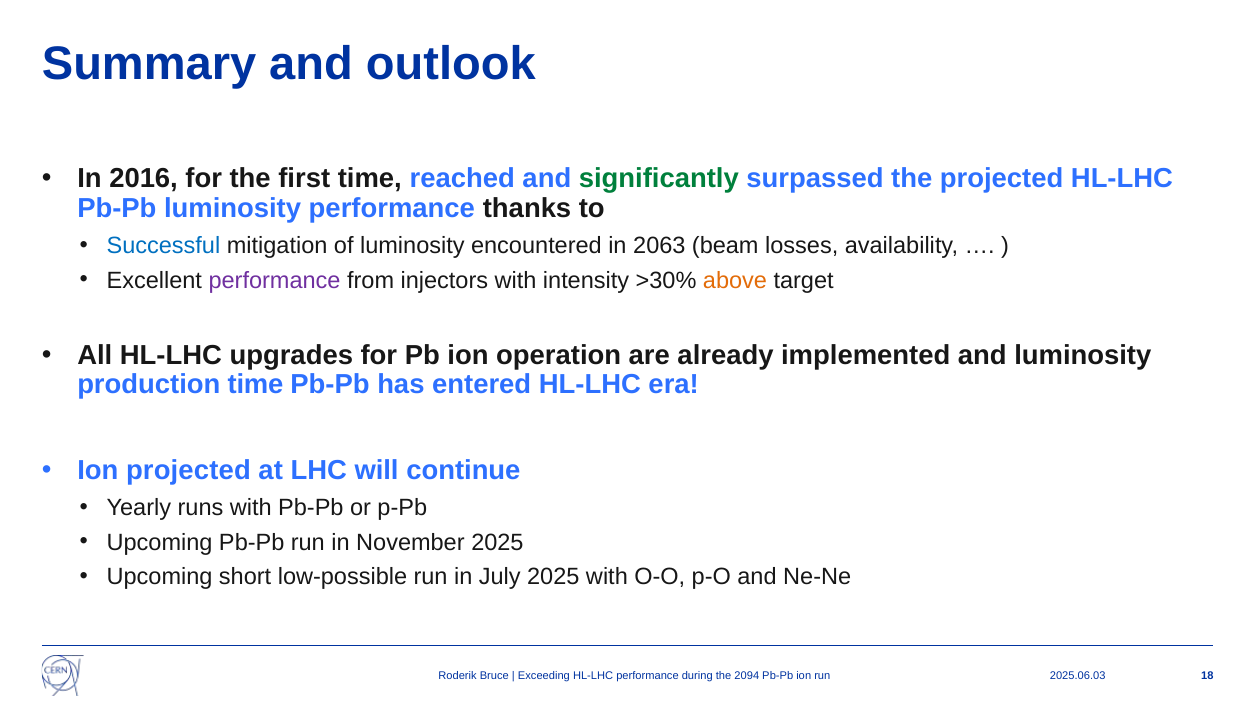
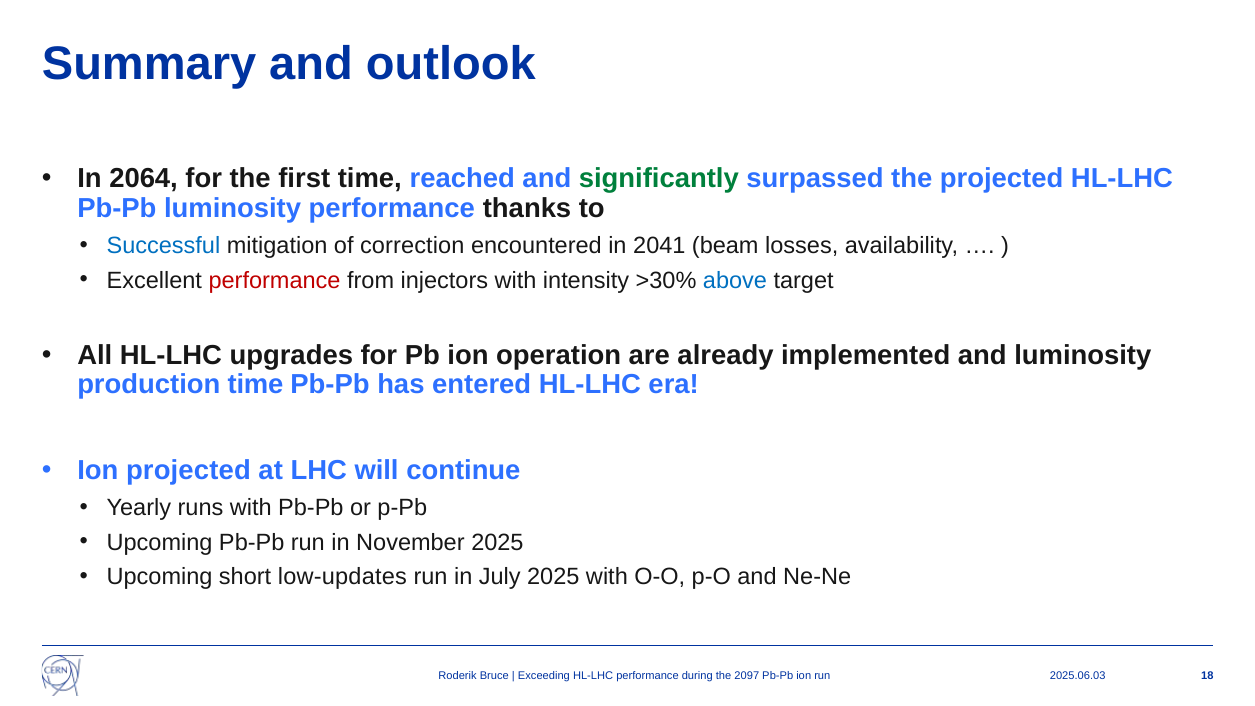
2016: 2016 -> 2064 (144, 179)
of luminosity: luminosity -> correction (412, 245)
2063: 2063 -> 2041 (659, 245)
performance colour: purple -> red (275, 280)
above colour: orange -> blue (735, 280)
low-possible: low-possible -> low-updates (342, 577)
2094: 2094 -> 2097 (747, 676)
